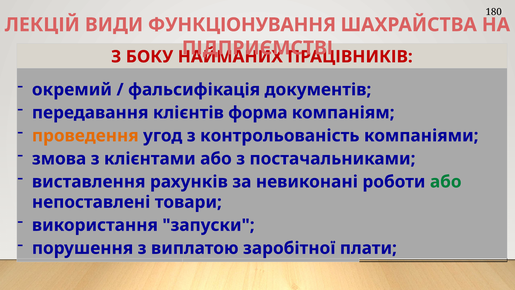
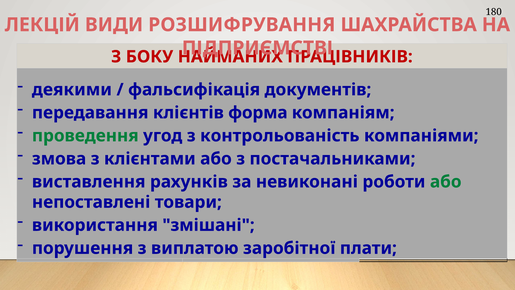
ФУНКЦІОНУВАННЯ: ФУНКЦІОНУВАННЯ -> РОЗШИФРУВАННЯ (242, 25)
окремий: окремий -> деякими (72, 90)
проведення colour: orange -> green (85, 136)
запуски: запуски -> змішані (209, 225)
